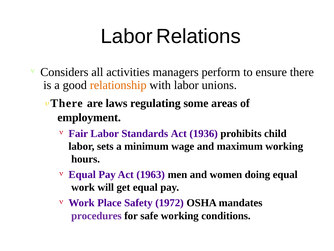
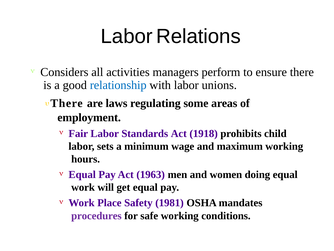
relationship colour: orange -> blue (118, 85)
1936: 1936 -> 1918 (204, 133)
1972: 1972 -> 1981 (169, 203)
